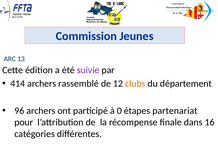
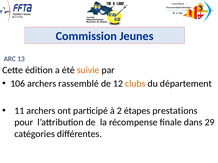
suivie colour: purple -> orange (88, 70)
414: 414 -> 106 (18, 84)
96: 96 -> 11 (19, 111)
0: 0 -> 2 (119, 111)
partenariat: partenariat -> prestations (175, 111)
16: 16 -> 29 (210, 123)
